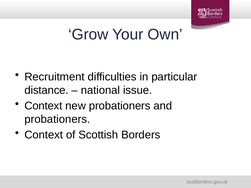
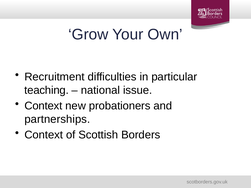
distance: distance -> teaching (47, 90)
probationers: probationers -> partnerships (57, 119)
